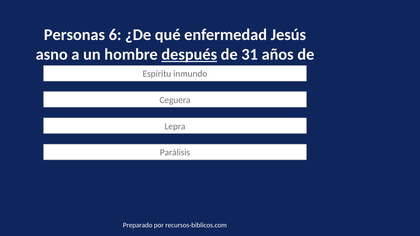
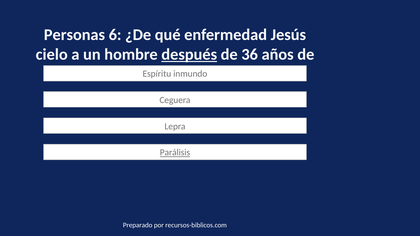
asno: asno -> cielo (52, 55)
31: 31 -> 36 (250, 55)
Parálisis underline: none -> present (175, 153)
